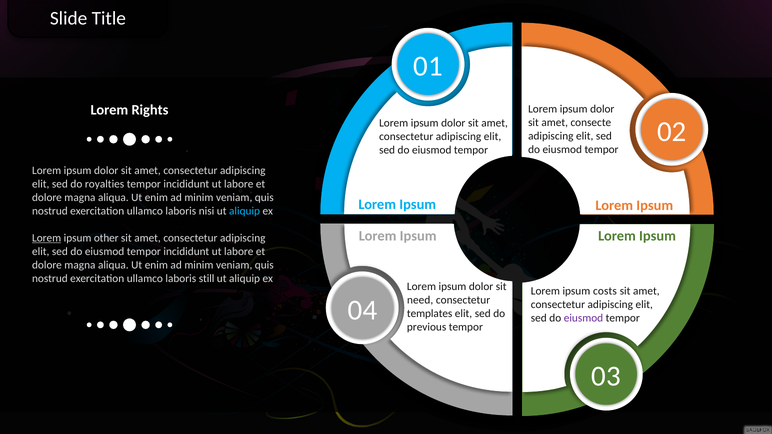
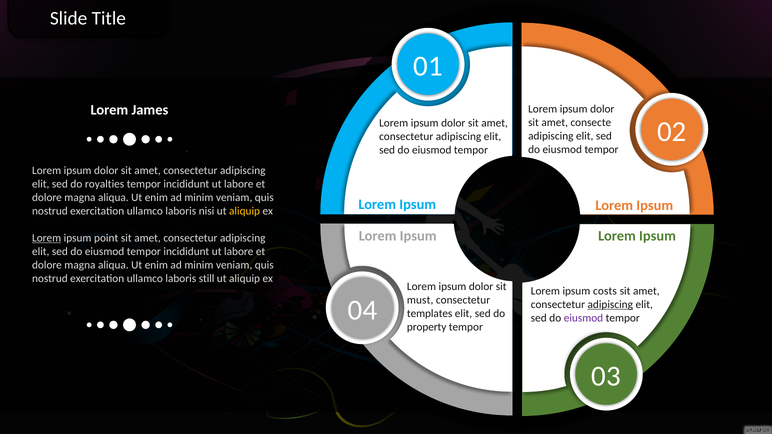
Rights: Rights -> James (150, 110)
aliquip colour: light blue -> yellow (245, 211)
other: other -> point (106, 238)
need: need -> must (420, 300)
adipiscing underline: none -> present (610, 305)
previous: previous -> property (427, 327)
